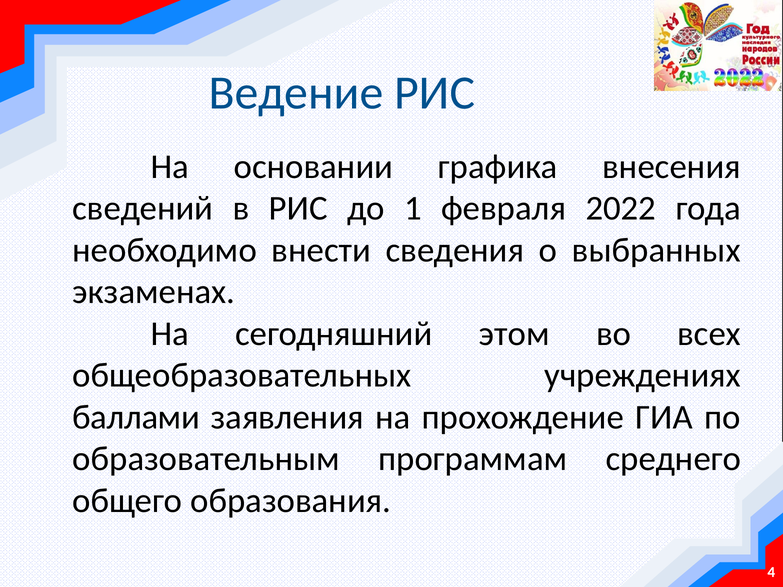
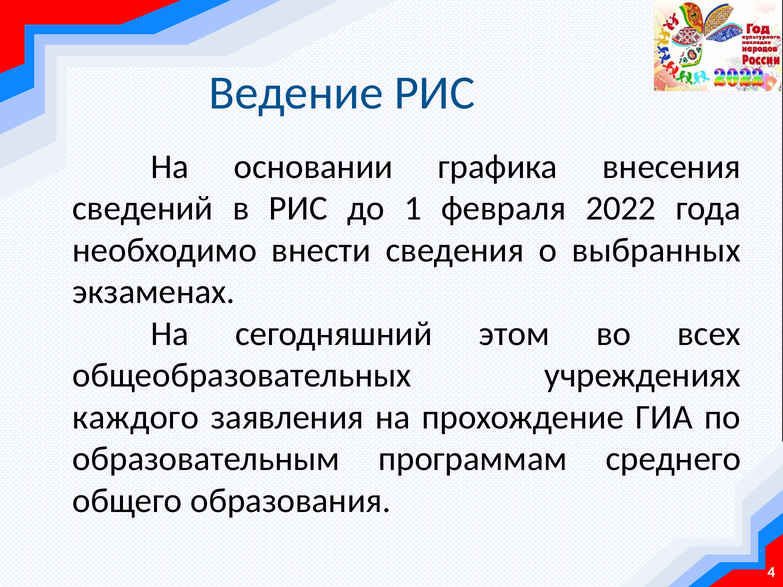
баллами: баллами -> каждого (136, 417)
